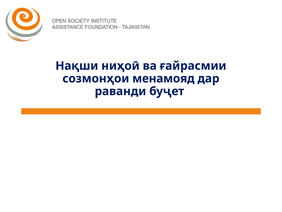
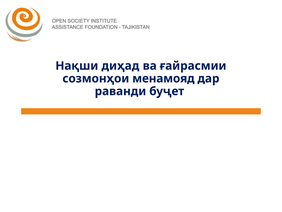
ниҳоӣ: ниҳоӣ -> диҳад (120, 66)
